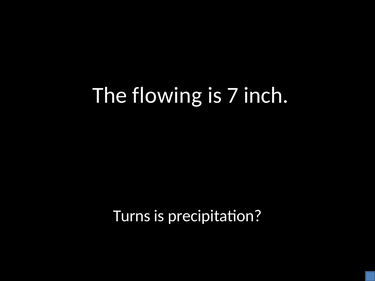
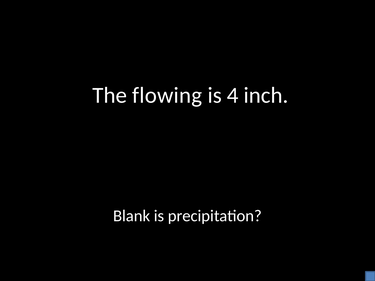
7: 7 -> 4 (233, 95)
Turns: Turns -> Blank (132, 216)
